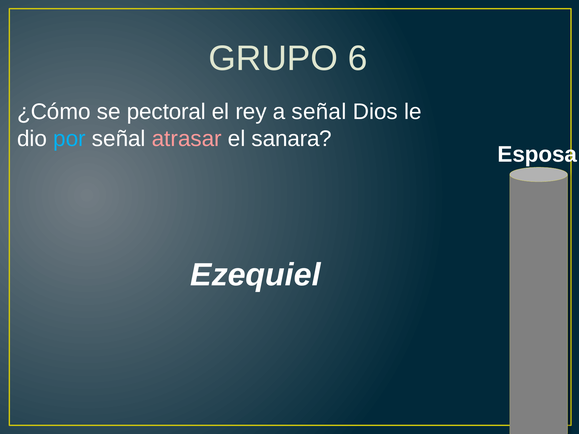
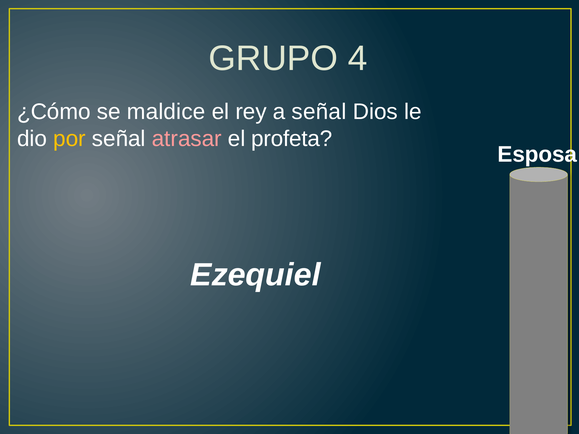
6: 6 -> 4 (358, 59)
pectoral: pectoral -> maldice (166, 112)
por colour: light blue -> yellow (69, 139)
sanara: sanara -> profeta (292, 139)
